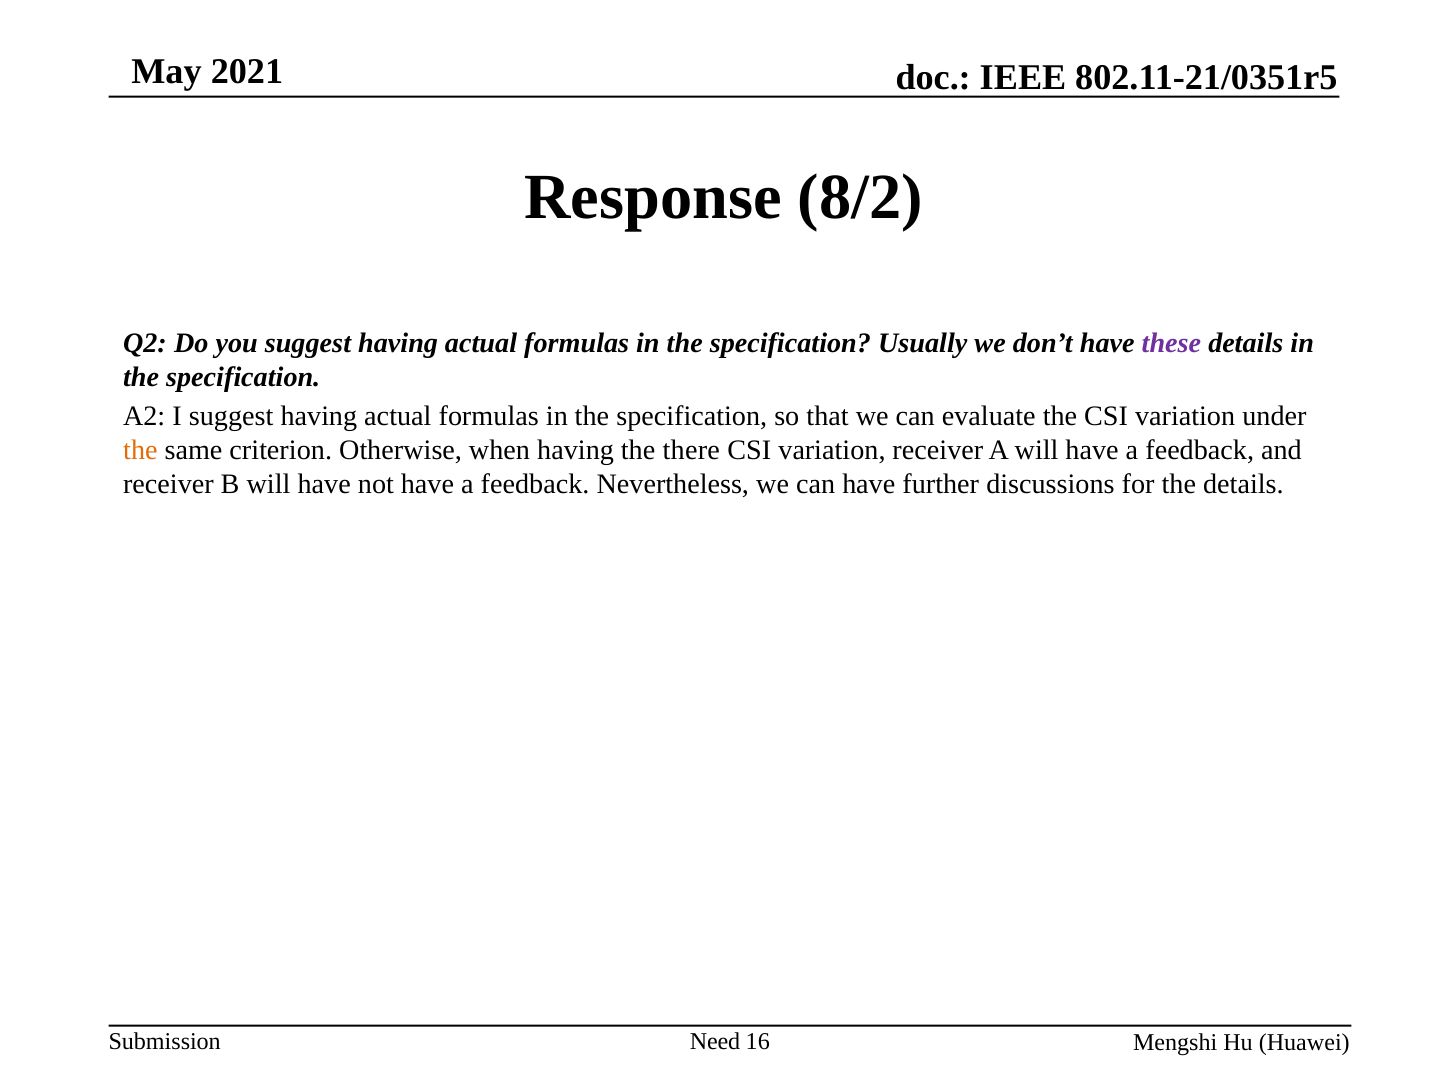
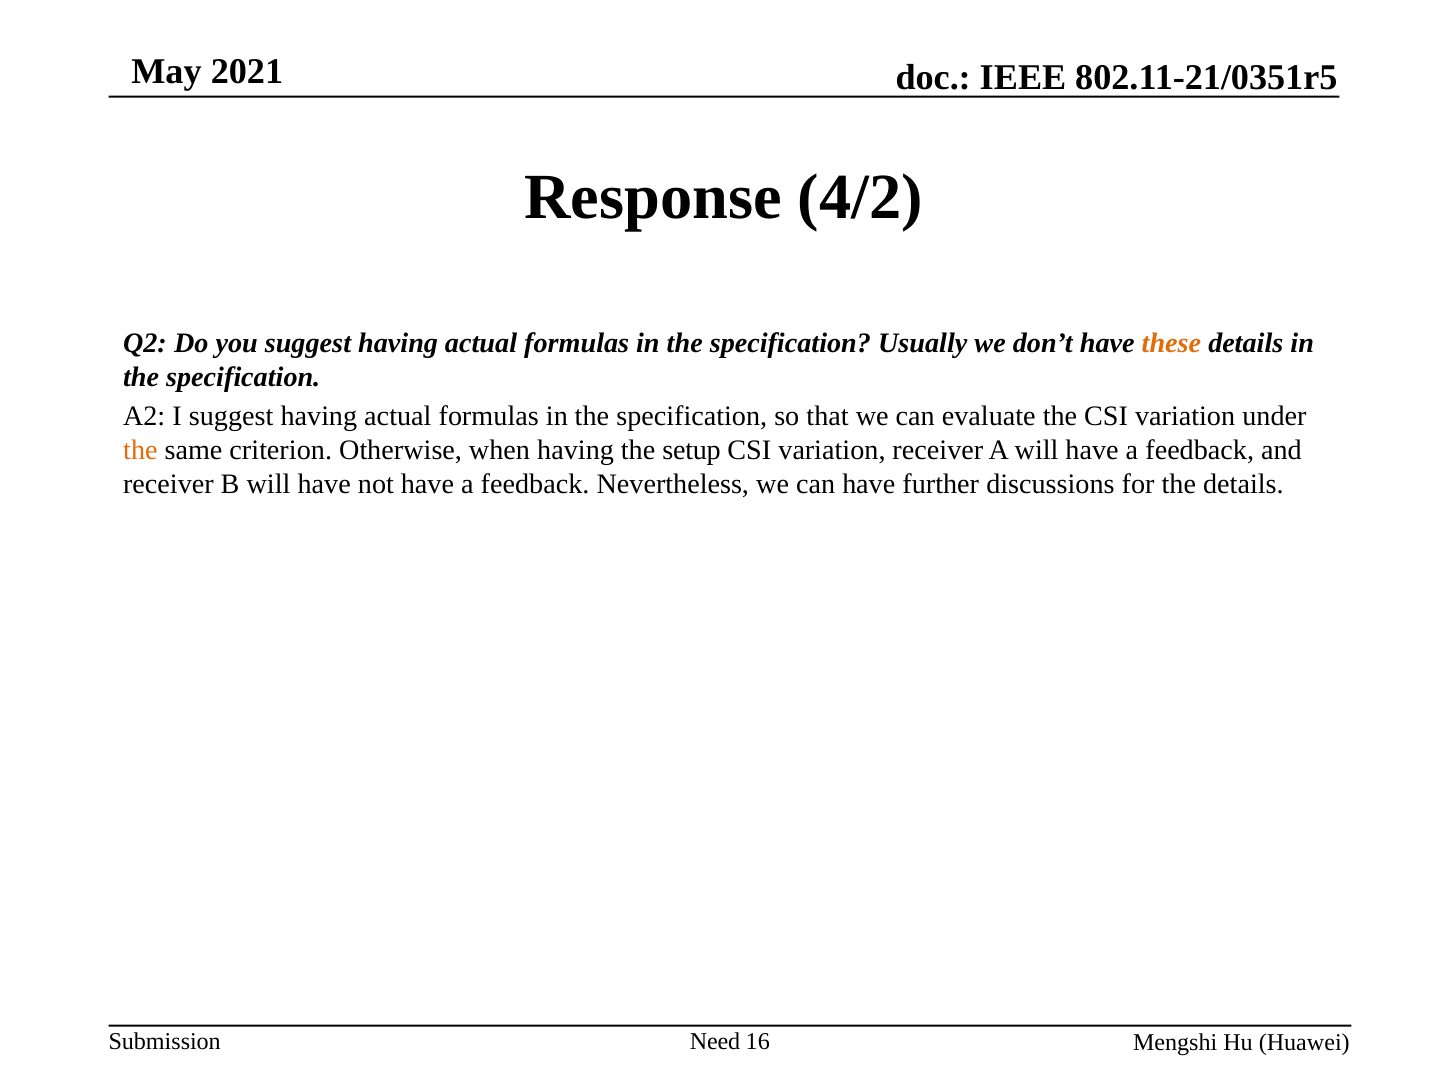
8/2: 8/2 -> 4/2 (860, 197)
these colour: purple -> orange (1171, 343)
there: there -> setup (692, 450)
